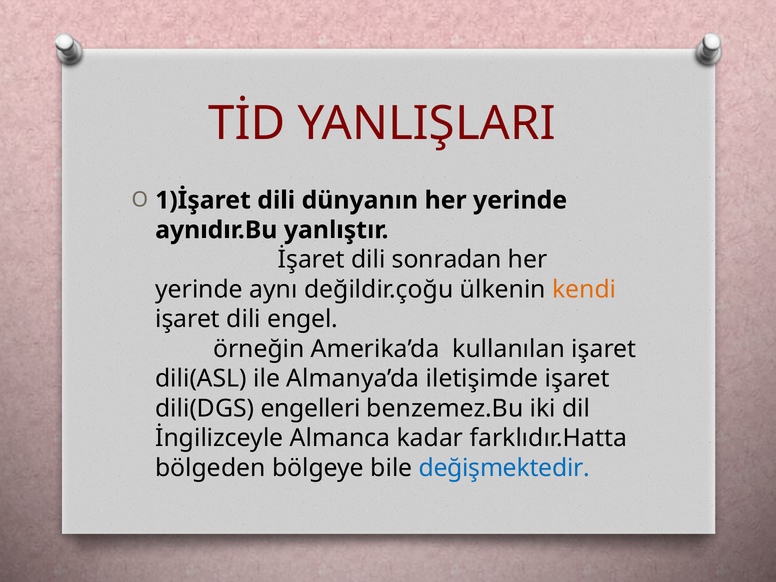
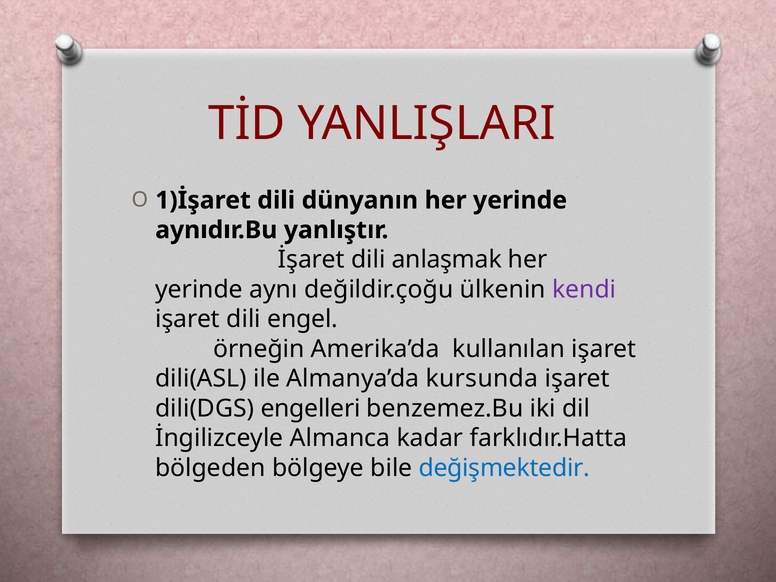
sonradan: sonradan -> anlaşmak (447, 260)
kendi colour: orange -> purple (584, 290)
iletişimde: iletişimde -> kursunda (482, 379)
